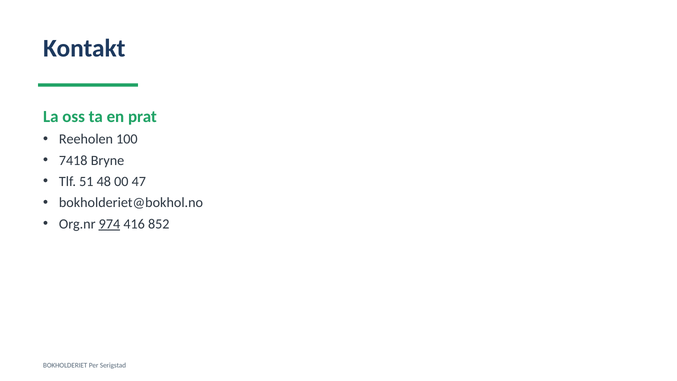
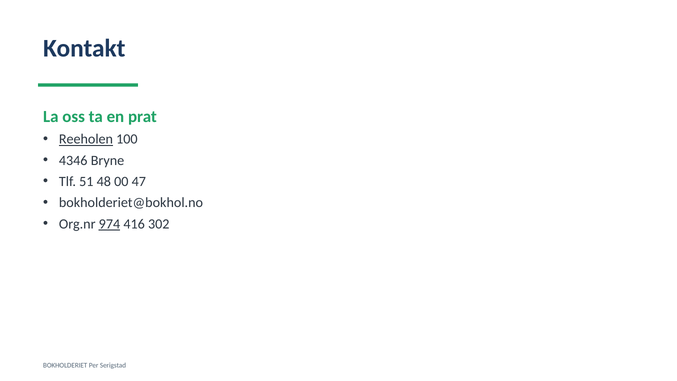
Reeholen underline: none -> present (86, 139)
7418: 7418 -> 4346 (73, 160)
852: 852 -> 302 (159, 224)
